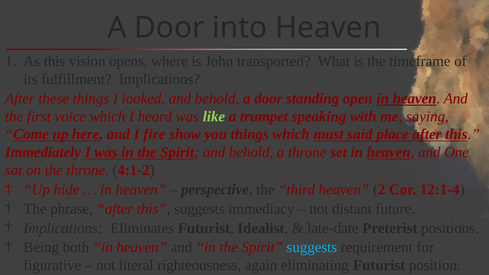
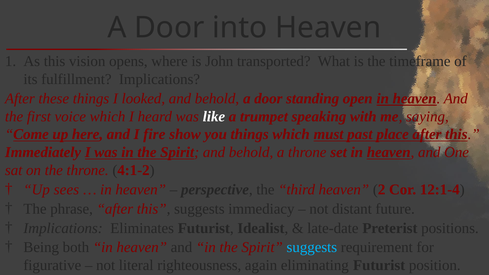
like colour: light green -> white (214, 116)
said: said -> past (360, 134)
hide: hide -> sees (66, 190)
